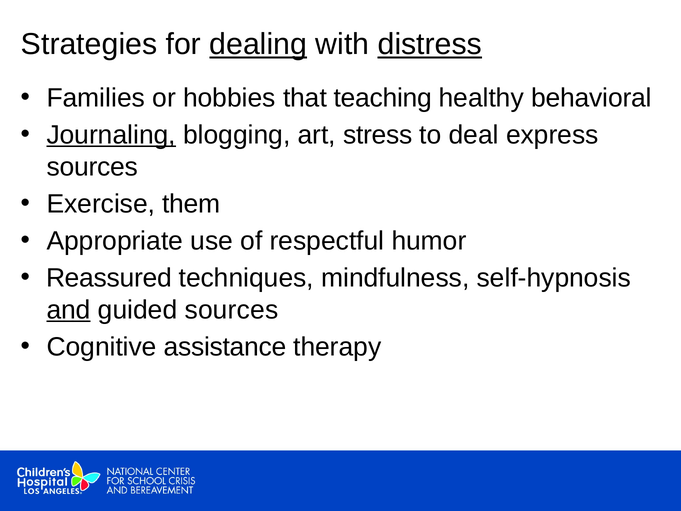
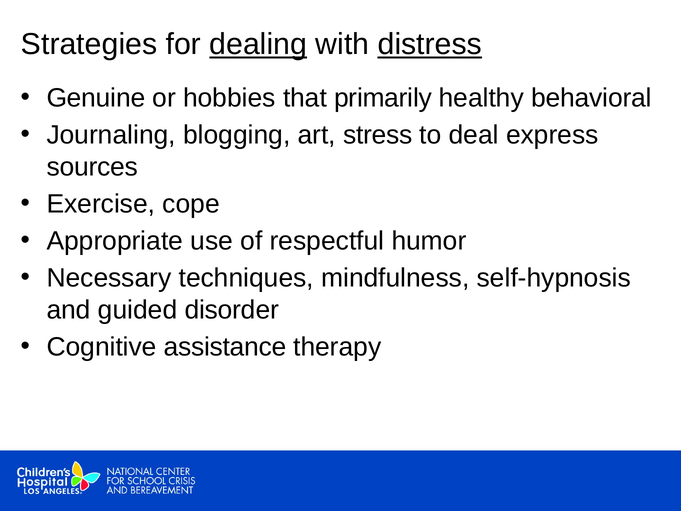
Families: Families -> Genuine (96, 98)
teaching: teaching -> primarily (383, 98)
Journaling underline: present -> none (111, 135)
them: them -> cope (191, 204)
Reassured: Reassured -> Necessary (109, 278)
and underline: present -> none (69, 310)
guided sources: sources -> disorder (232, 310)
